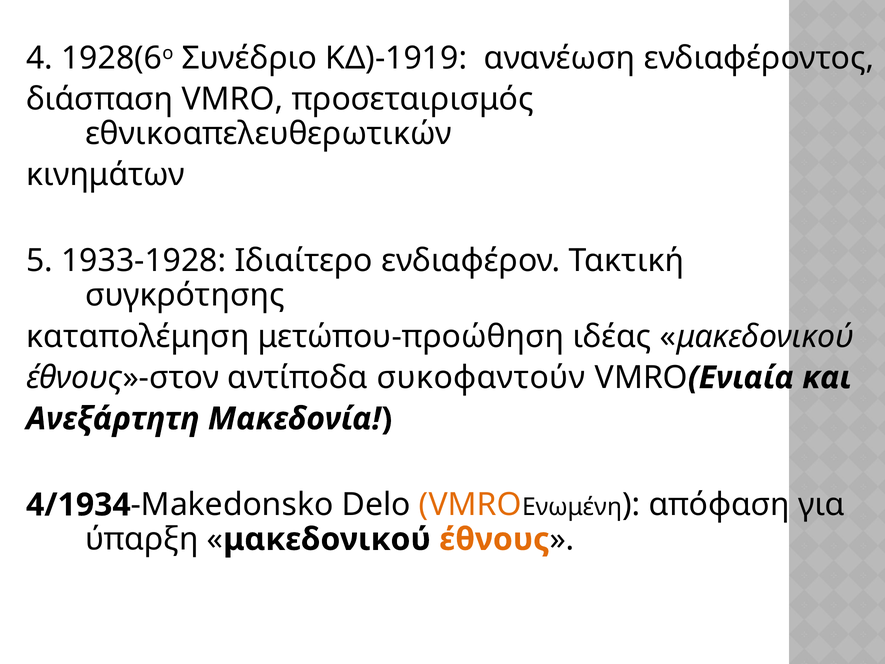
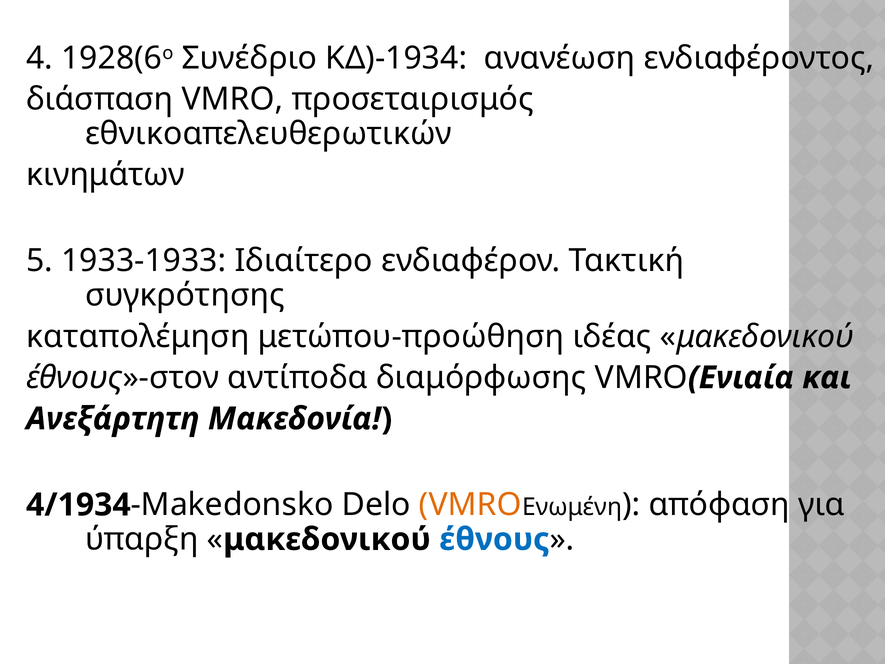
ΚΔ)-1919: ΚΔ)-1919 -> ΚΔ)-1934 (396, 58)
1933-1928: 1933-1928 -> 1933-1933 (144, 261)
συκοφαντούν: συκοφαντούν -> διαμόρφωσης (481, 378)
έθνους colour: orange -> blue (494, 539)
